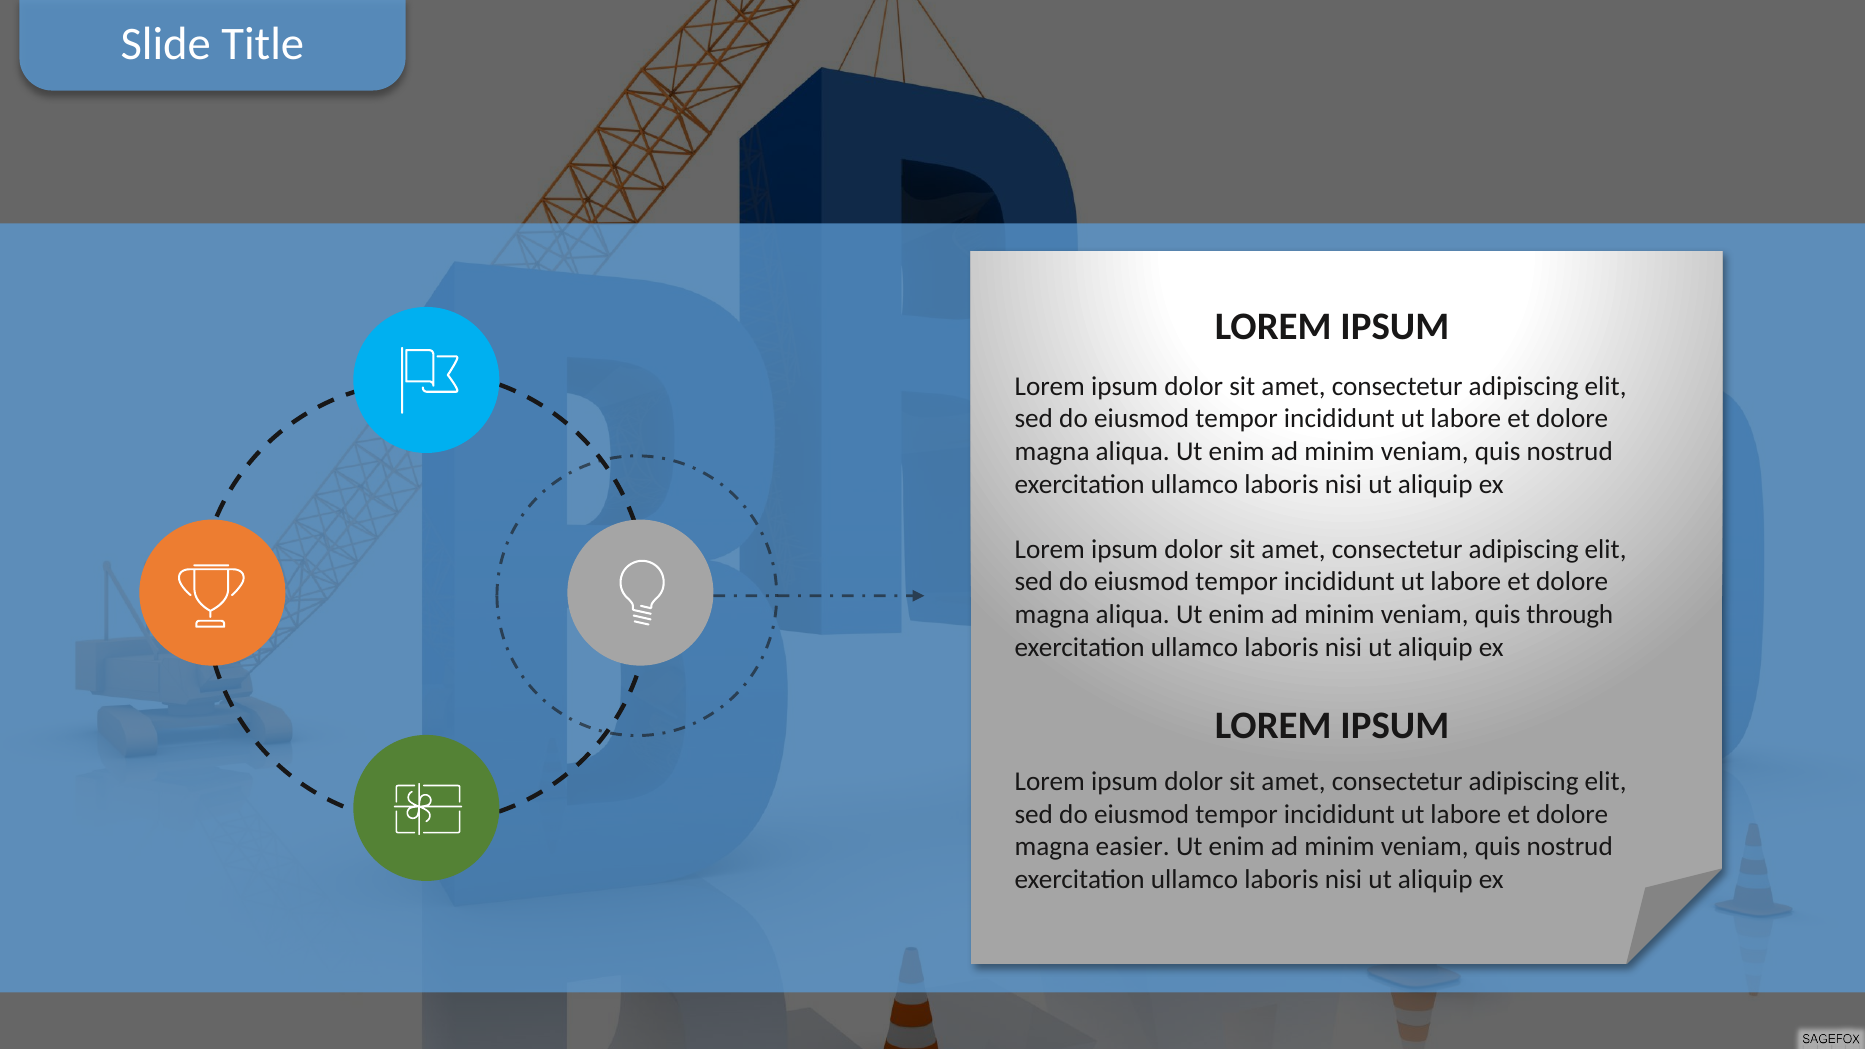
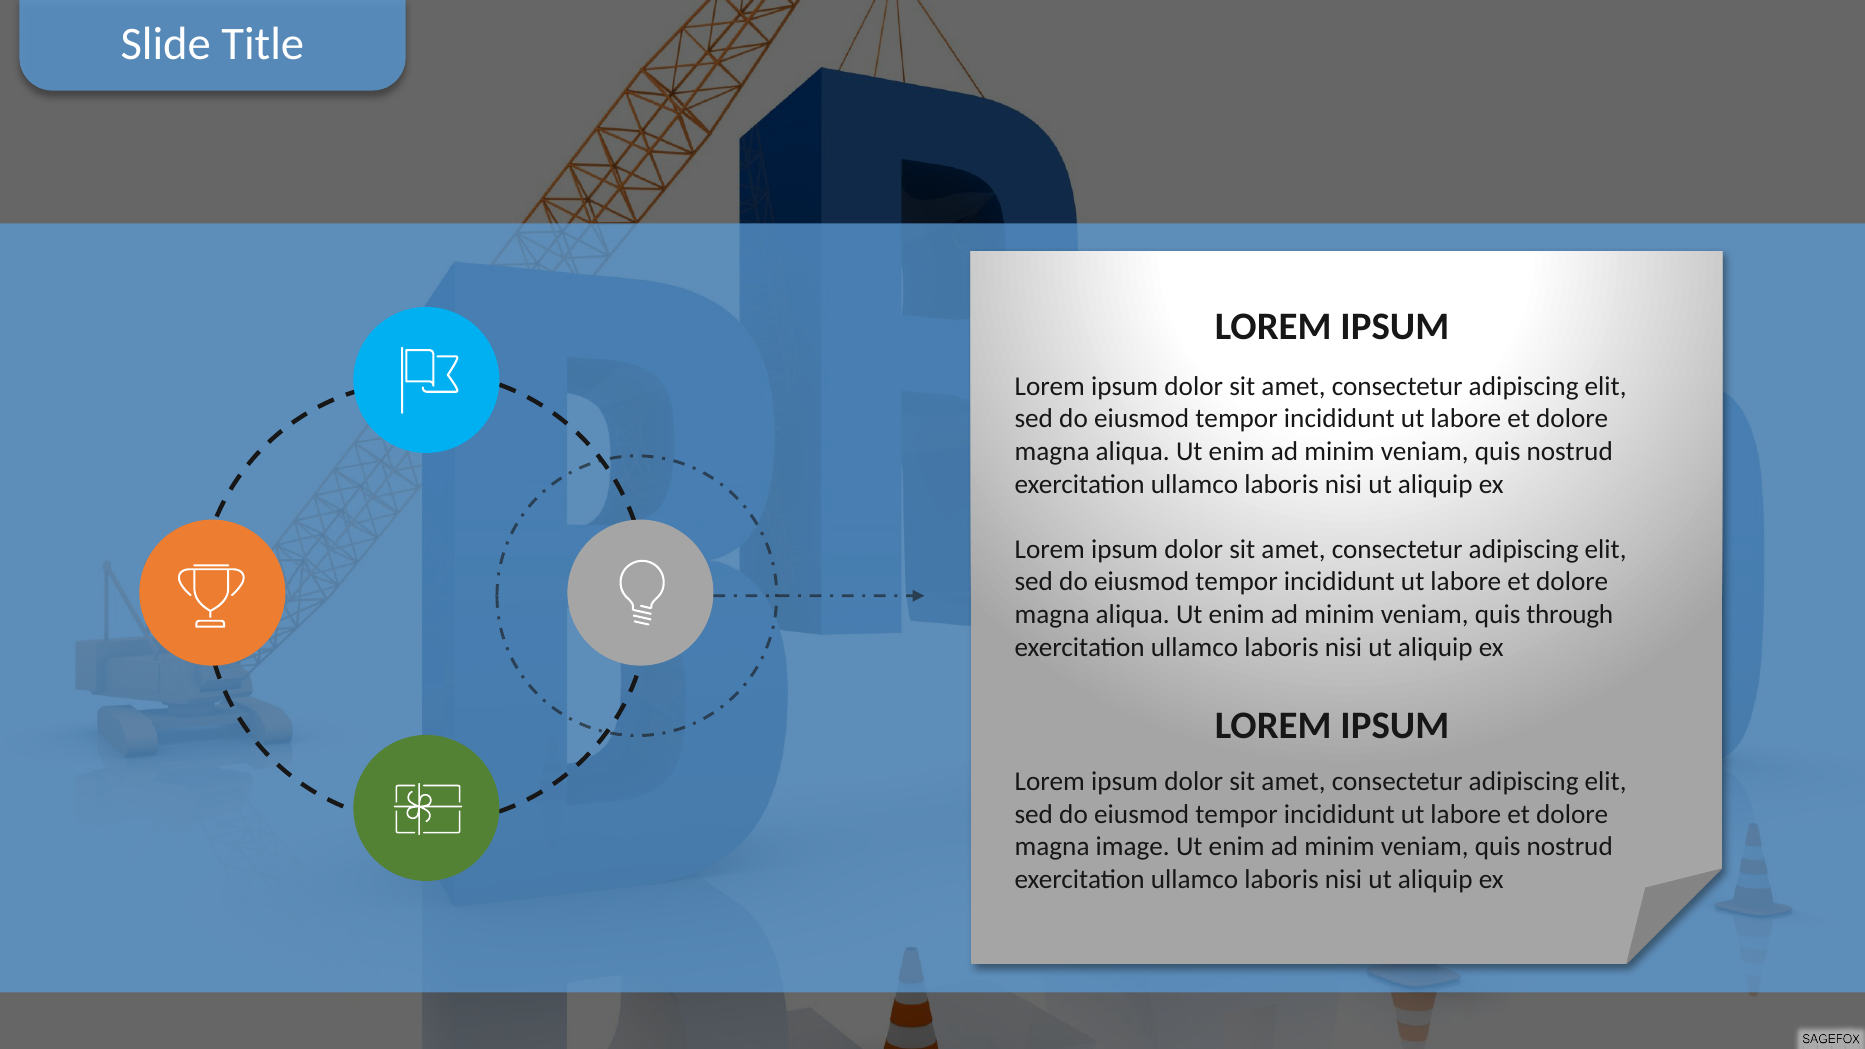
easier: easier -> image (1133, 847)
